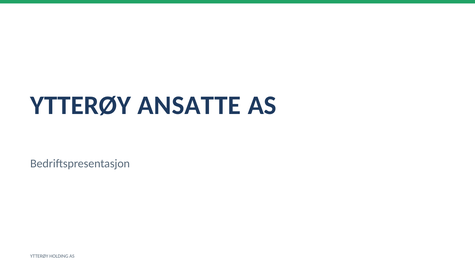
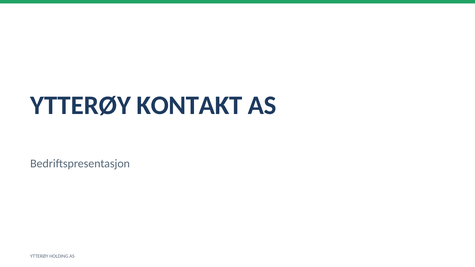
ANSATTE: ANSATTE -> KONTAKT (189, 105)
